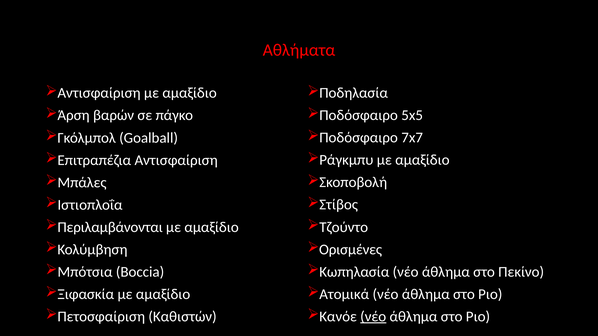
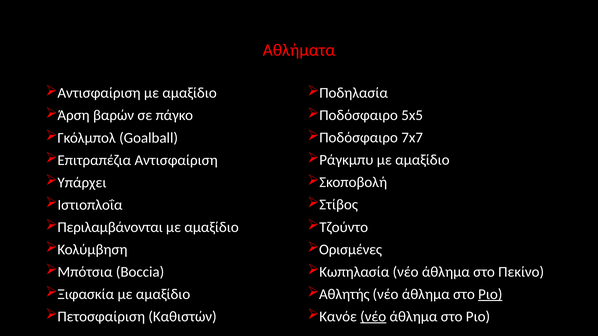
Μπάλες: Μπάλες -> Υπάρχει (82, 183)
Ατομικά: Ατομικά -> Αθλητής (344, 294)
Ριο underline: none -> present (490, 294)
